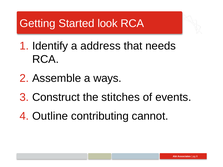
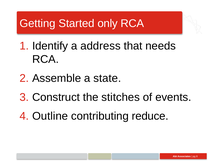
look: look -> only (108, 23)
ways: ways -> state (107, 78)
cannot: cannot -> reduce (150, 116)
